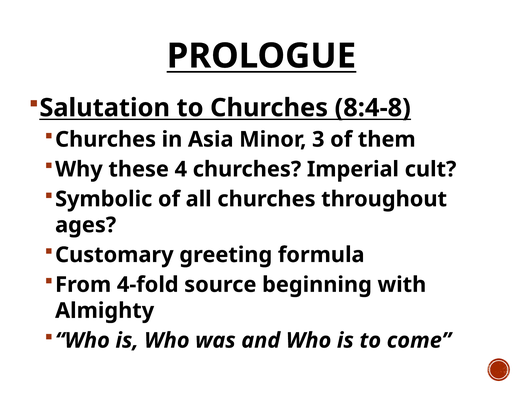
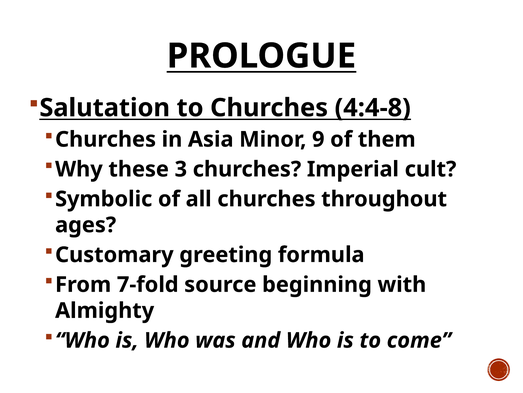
8:4-8: 8:4-8 -> 4:4-8 (373, 108)
3: 3 -> 9 (318, 139)
4: 4 -> 3 (181, 169)
4-fold: 4-fold -> 7-fold (148, 284)
